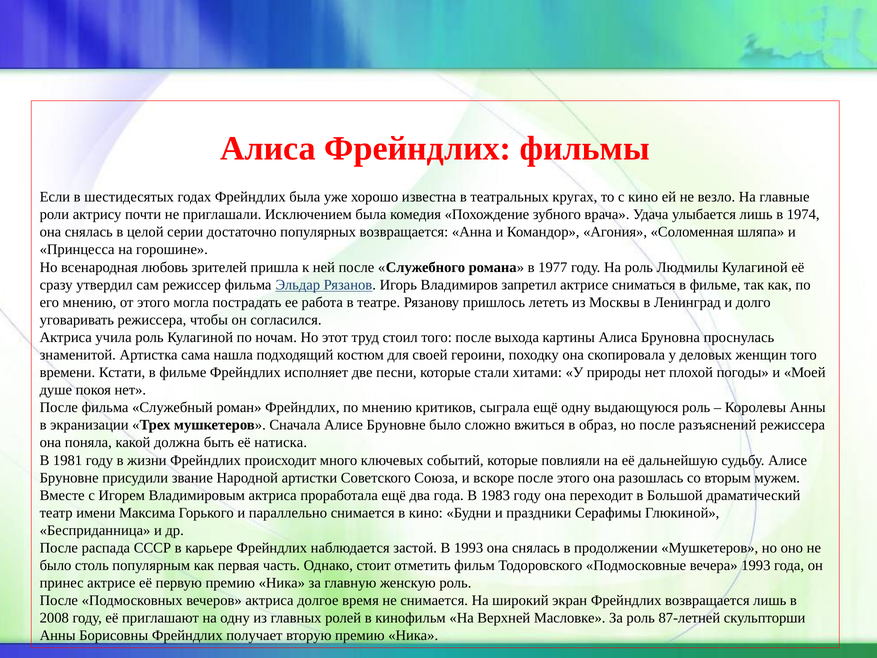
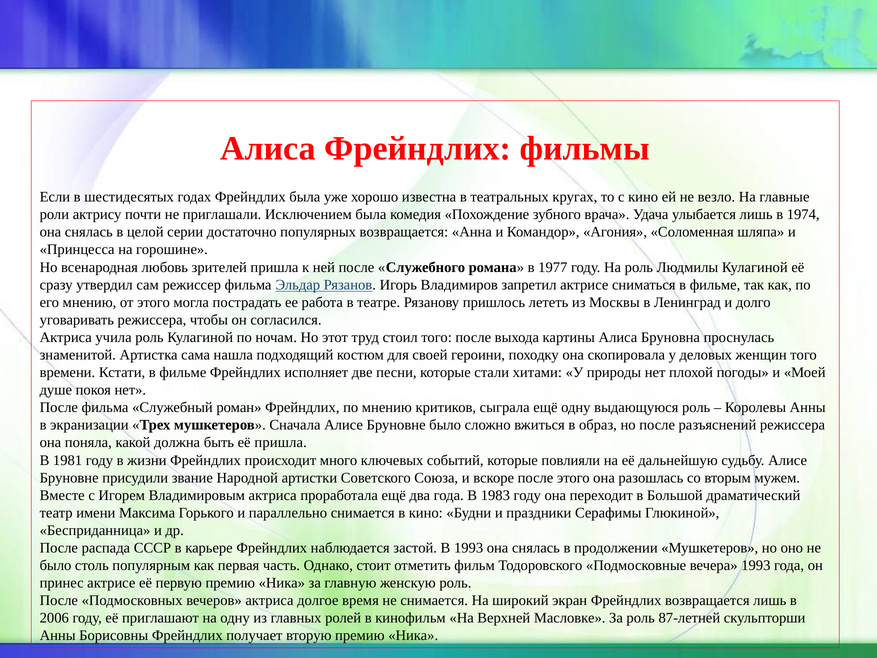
её натиска: натиска -> пришла (281, 442)
2008: 2008 -> 2006 (54, 618)
